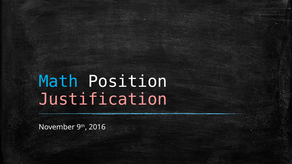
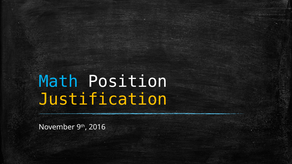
Justification colour: pink -> yellow (103, 99)
